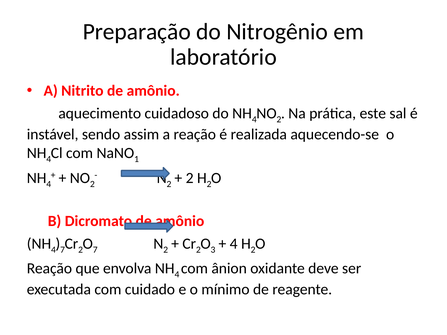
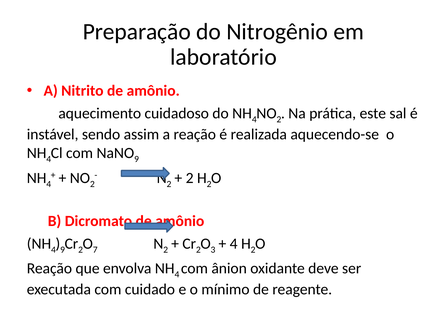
1: 1 -> 9 (137, 159)
7: 7 -> 9 (63, 250)
